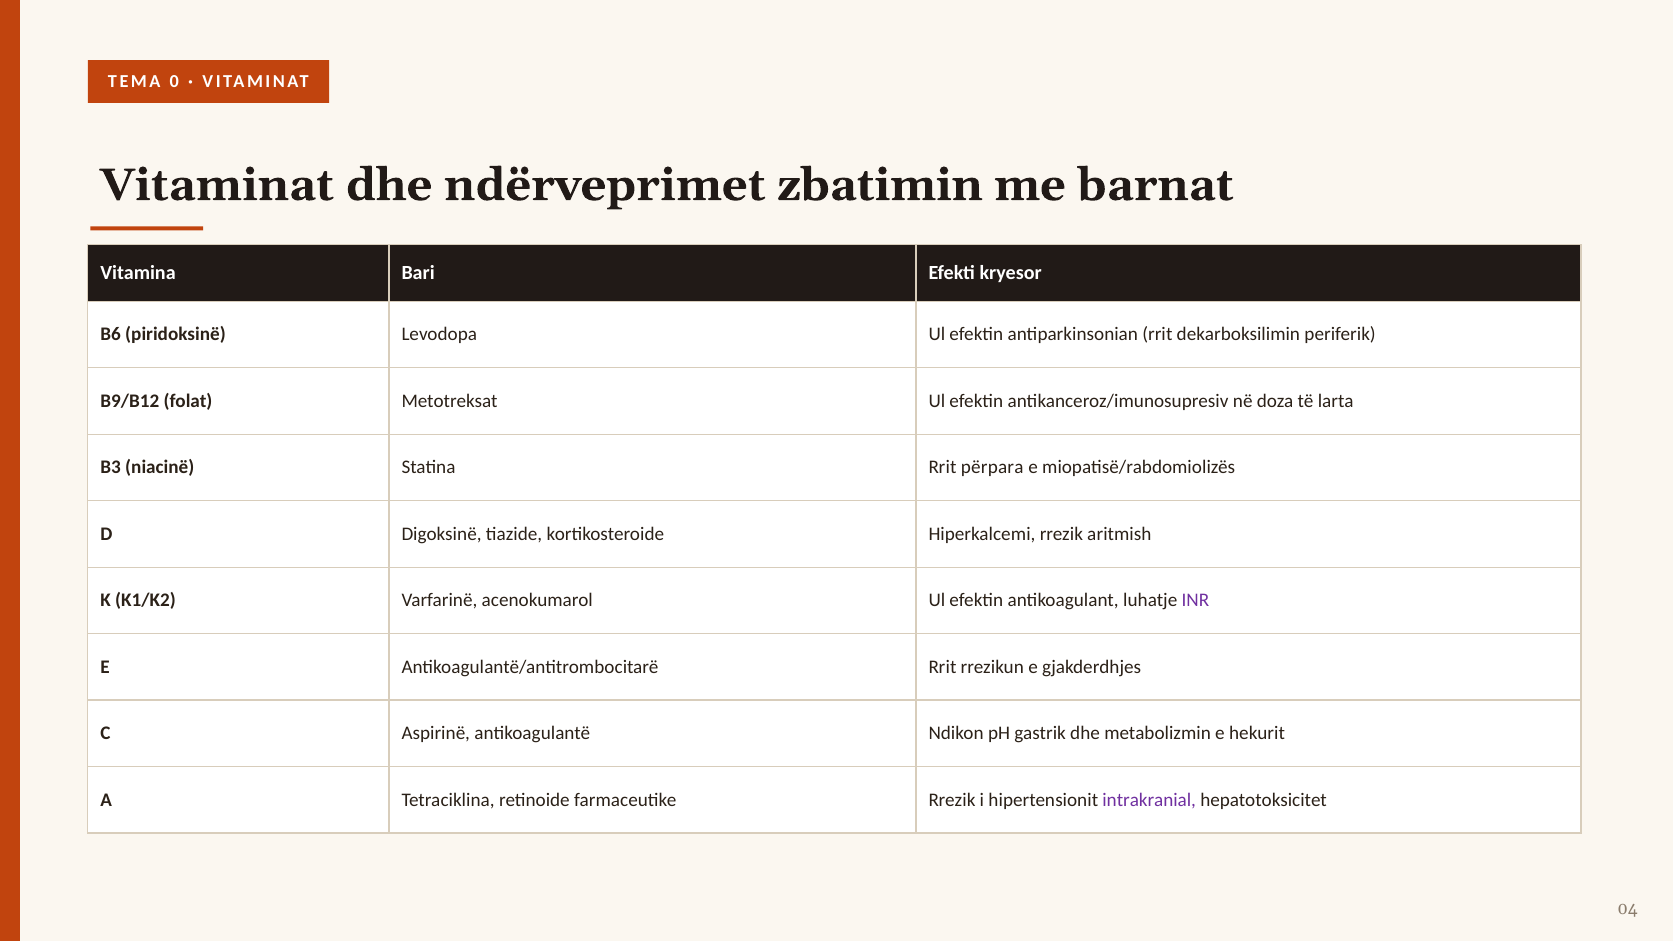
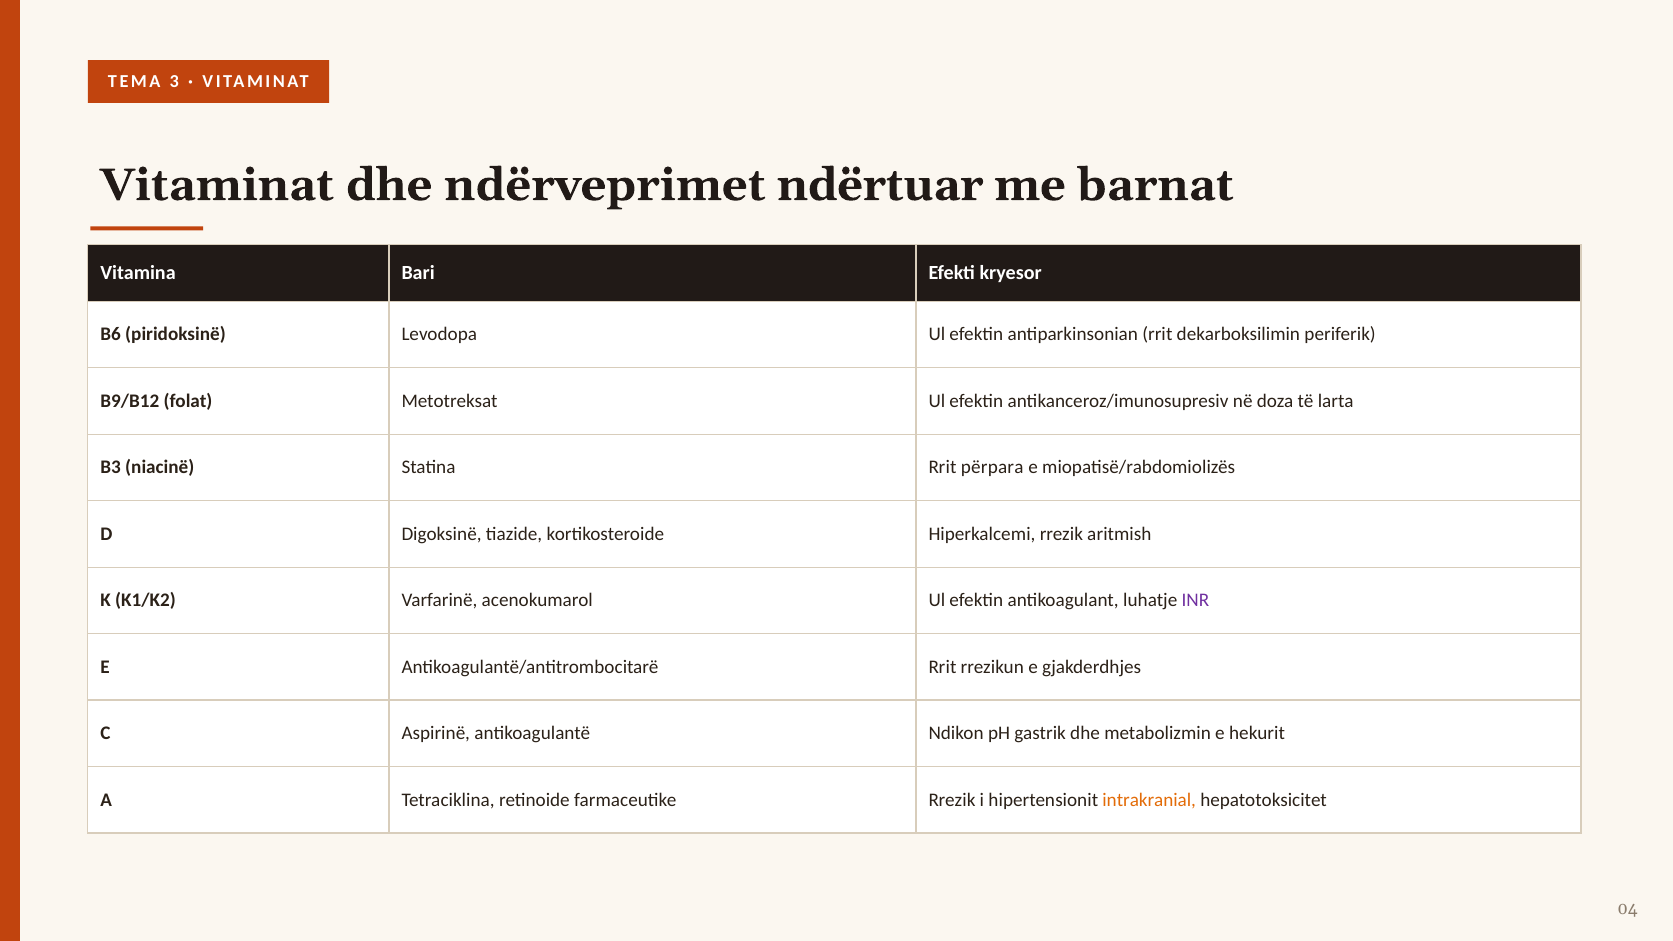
0: 0 -> 3 (174, 82)
zbatimin: zbatimin -> ndërtuar (880, 185)
intrakranial colour: purple -> orange (1149, 800)
